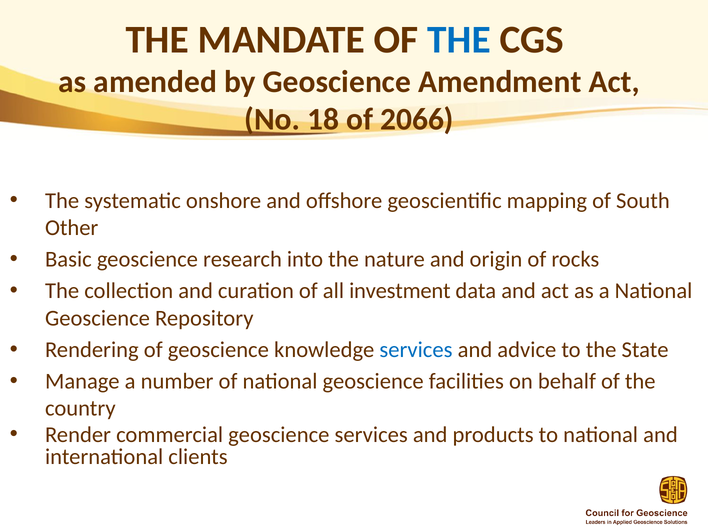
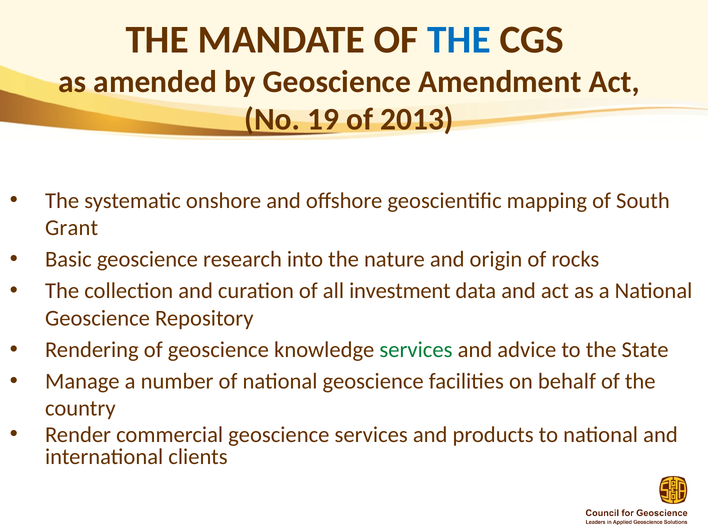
18: 18 -> 19 (323, 120)
2066: 2066 -> 2013 (417, 120)
Other: Other -> Grant (72, 228)
services colour: blue -> green (416, 350)
